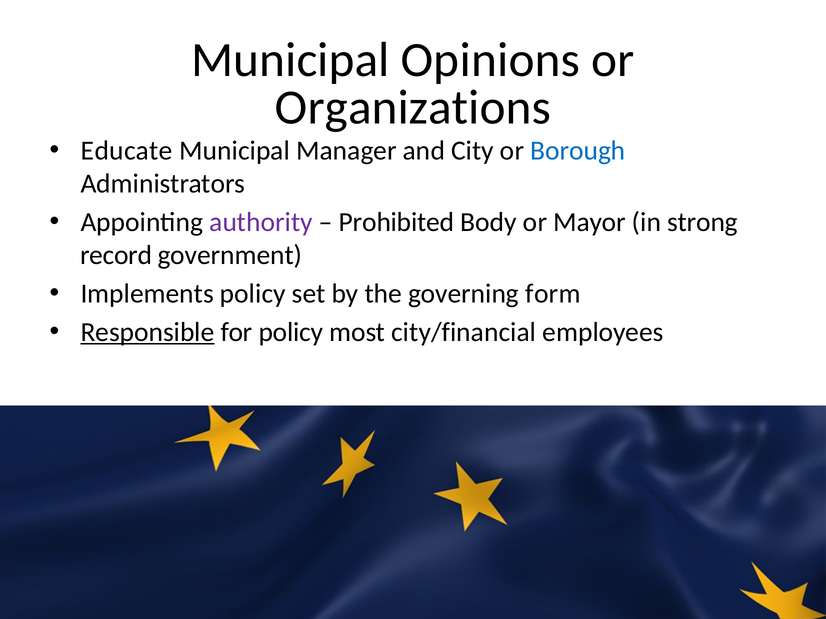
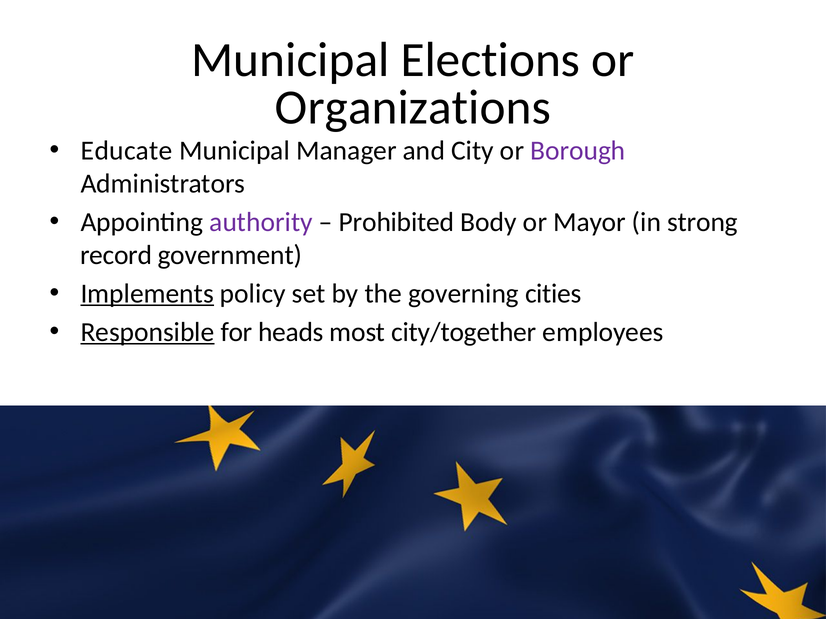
Opinions: Opinions -> Elections (490, 60)
Borough colour: blue -> purple (578, 151)
Implements underline: none -> present (147, 294)
form: form -> cities (553, 294)
for policy: policy -> heads (291, 332)
city/financial: city/financial -> city/together (464, 332)
